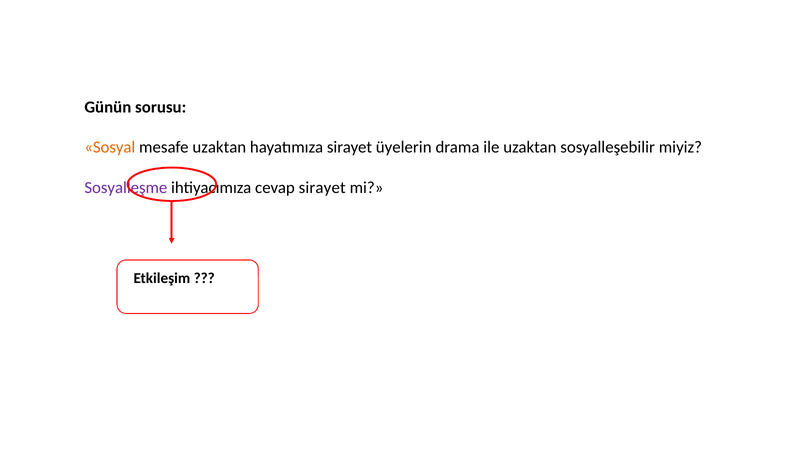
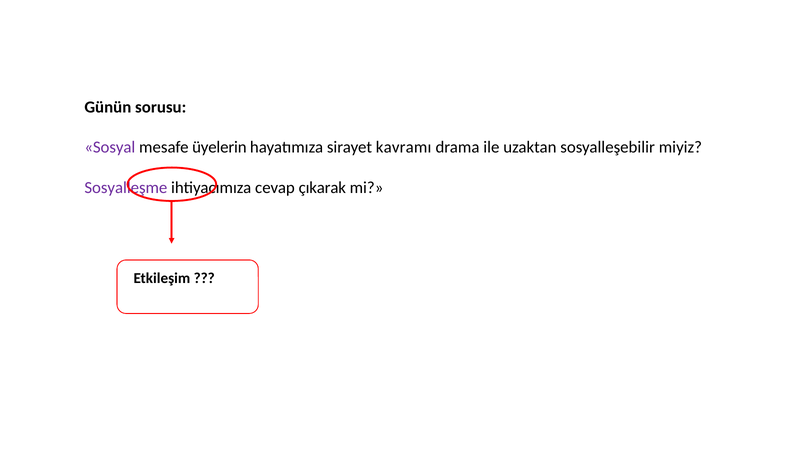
Sosyal colour: orange -> purple (110, 148)
mesafe uzaktan: uzaktan -> üyelerin (219, 148)
üyelerin: üyelerin -> kavramı (404, 148)
cevap sirayet: sirayet -> çıkarak (322, 188)
